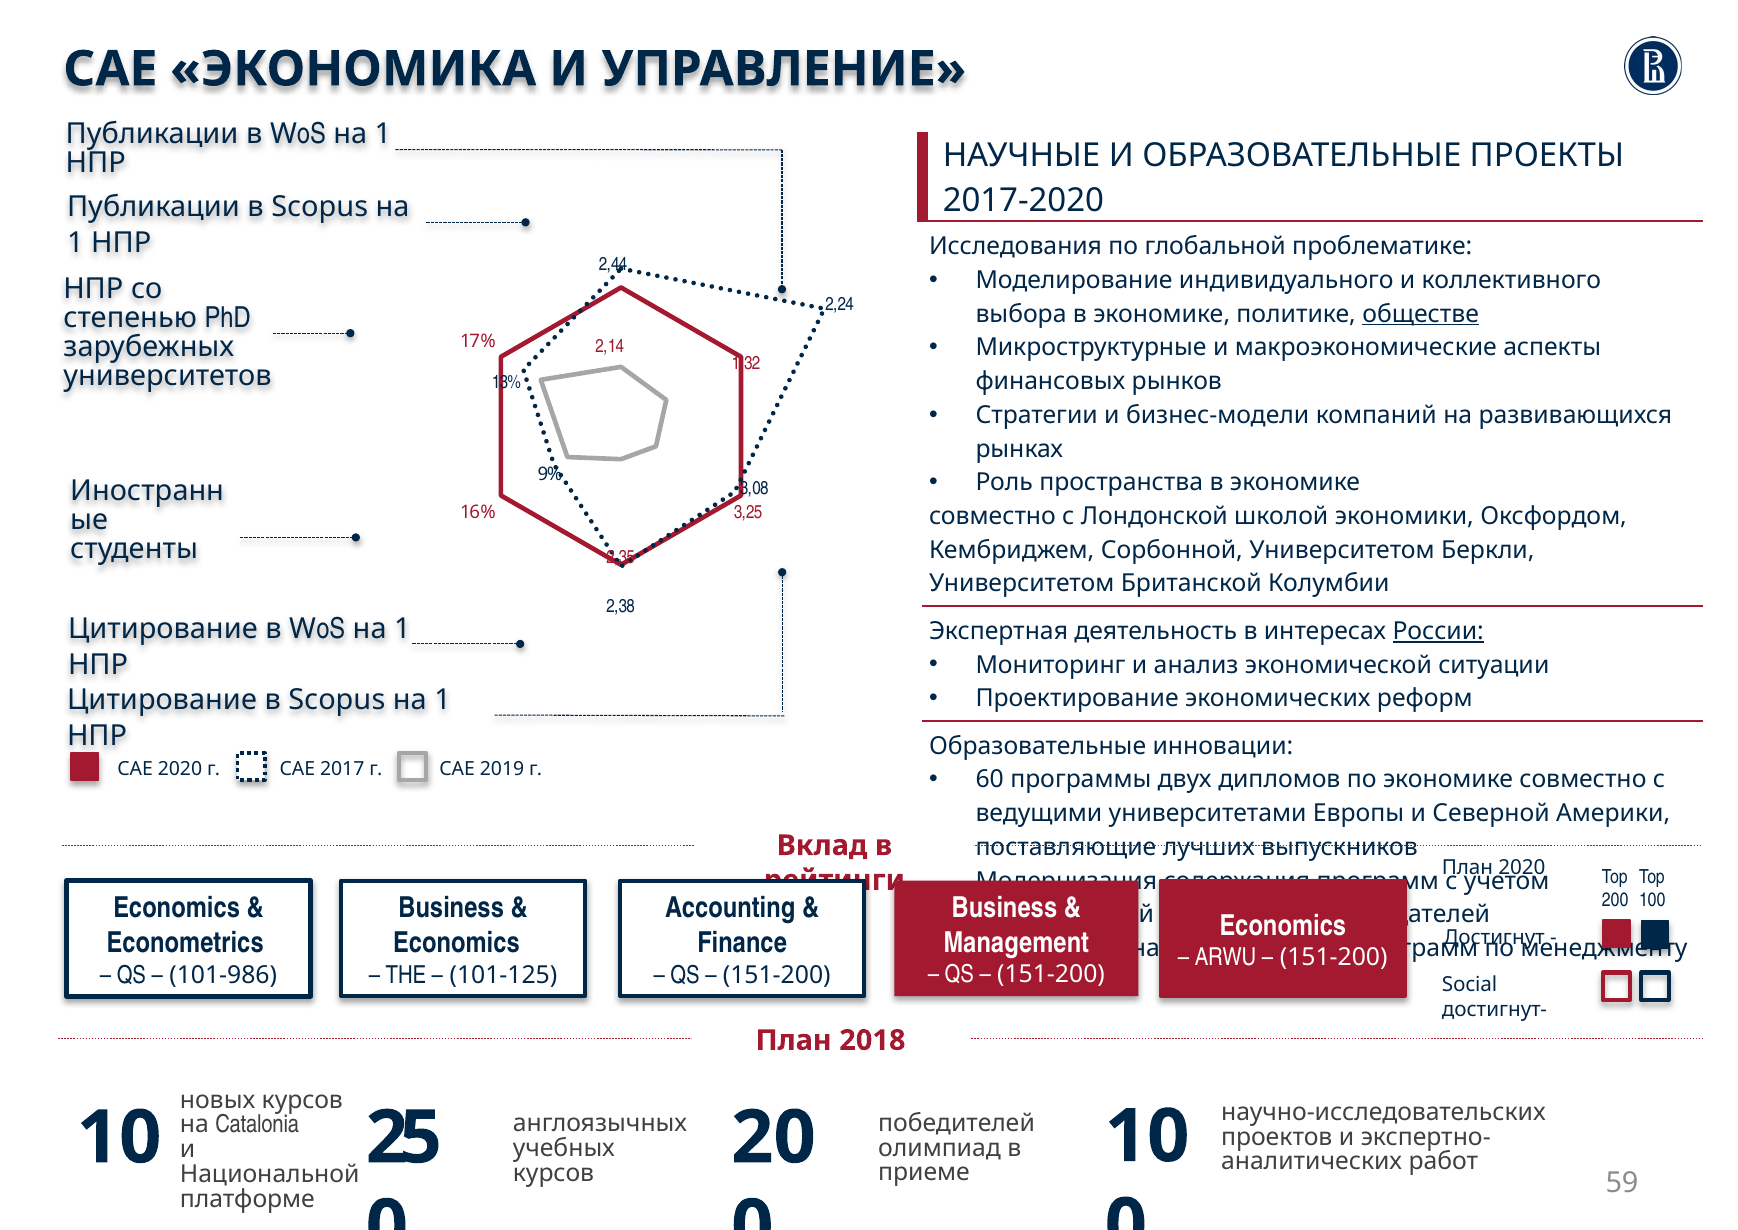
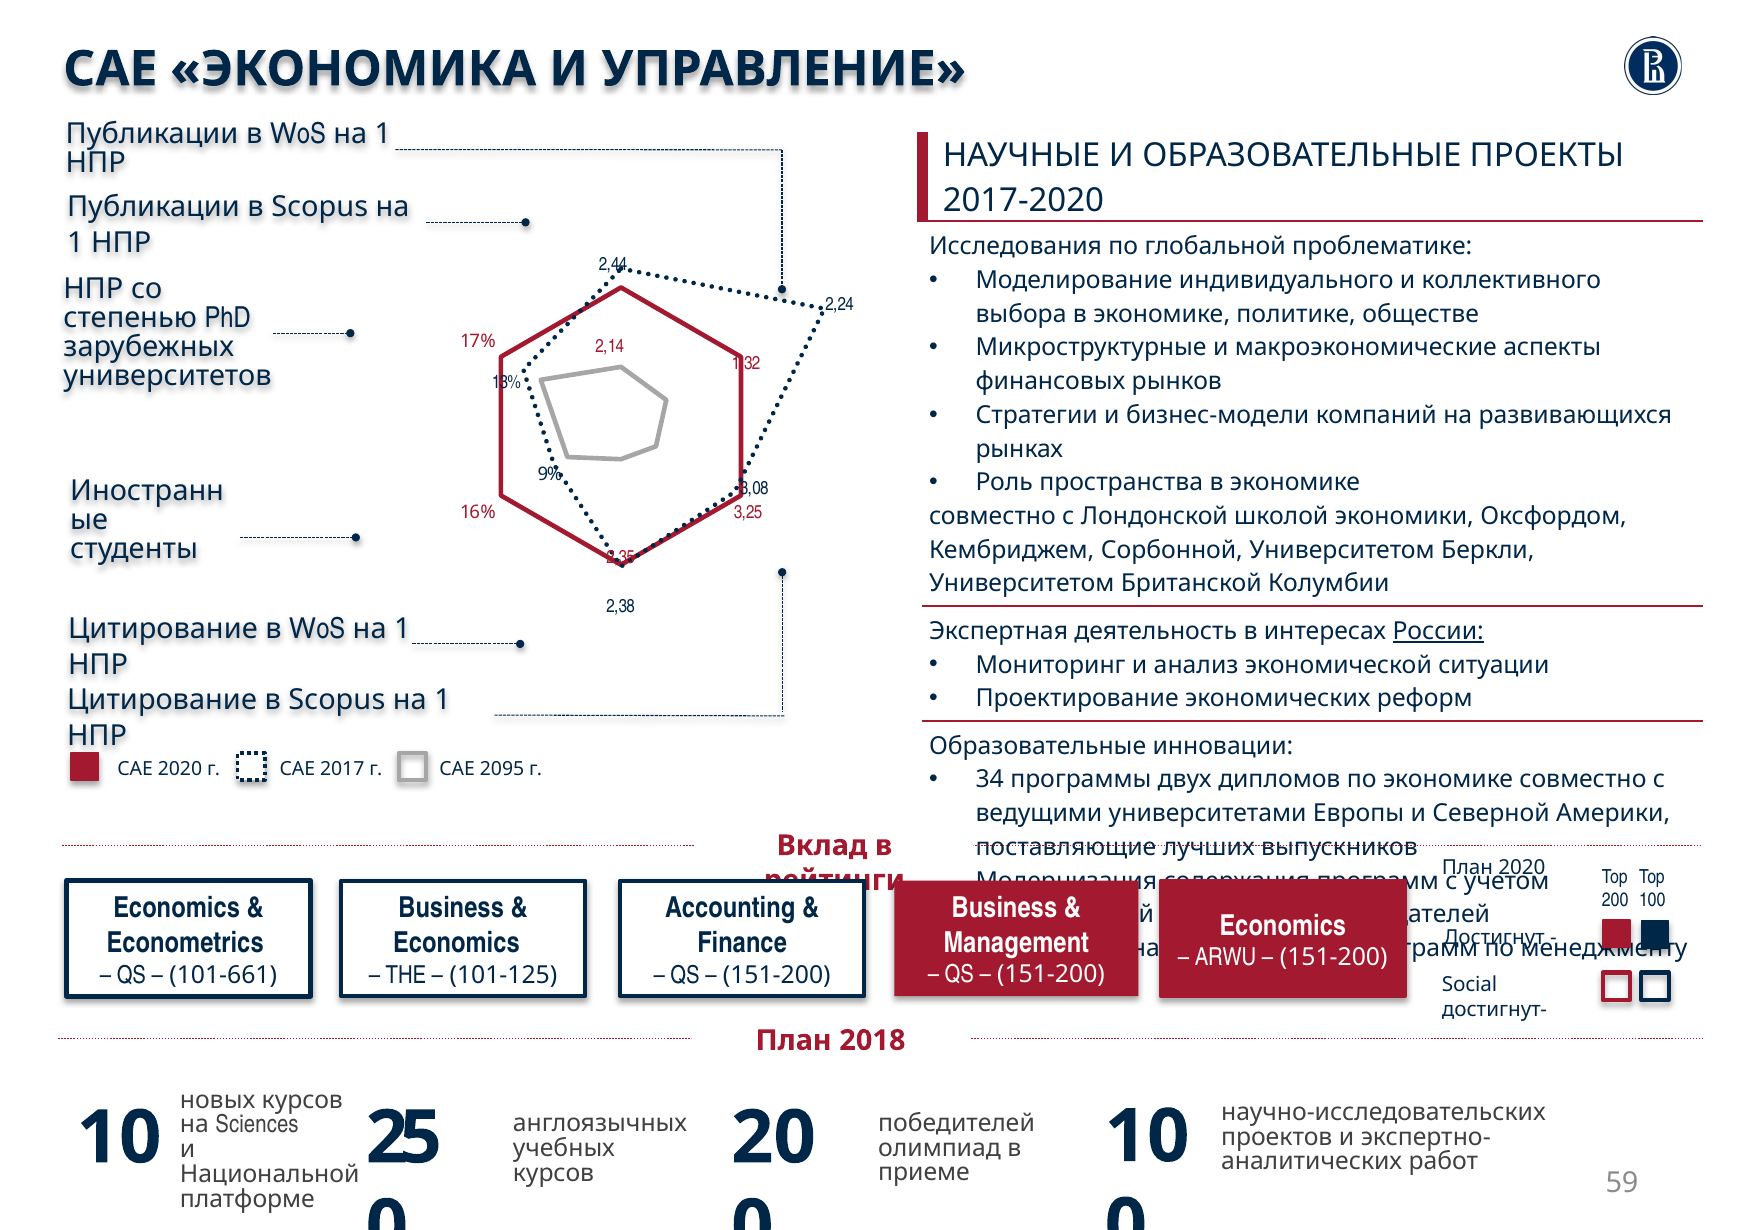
обществе underline: present -> none (1421, 314)
2019: 2019 -> 2095 (502, 769)
60: 60 -> 34 (990, 779)
101-986: 101-986 -> 101-661 (223, 975)
Catalonia: Catalonia -> Sciences (257, 1125)
